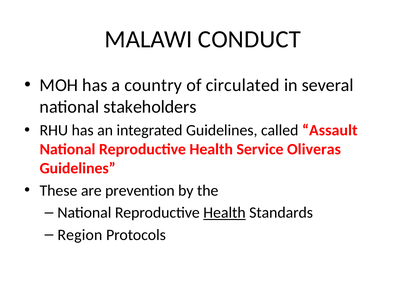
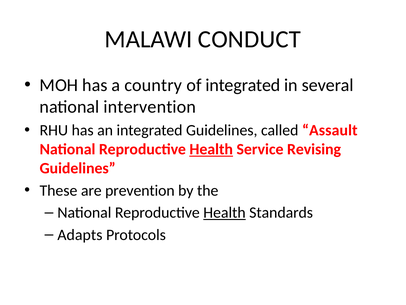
of circulated: circulated -> integrated (243, 85)
stakeholders: stakeholders -> intervention (150, 107)
Health underline: none -> present (211, 149)
Oliveras: Oliveras -> Revising (314, 149)
Region: Region -> Adapts (80, 234)
